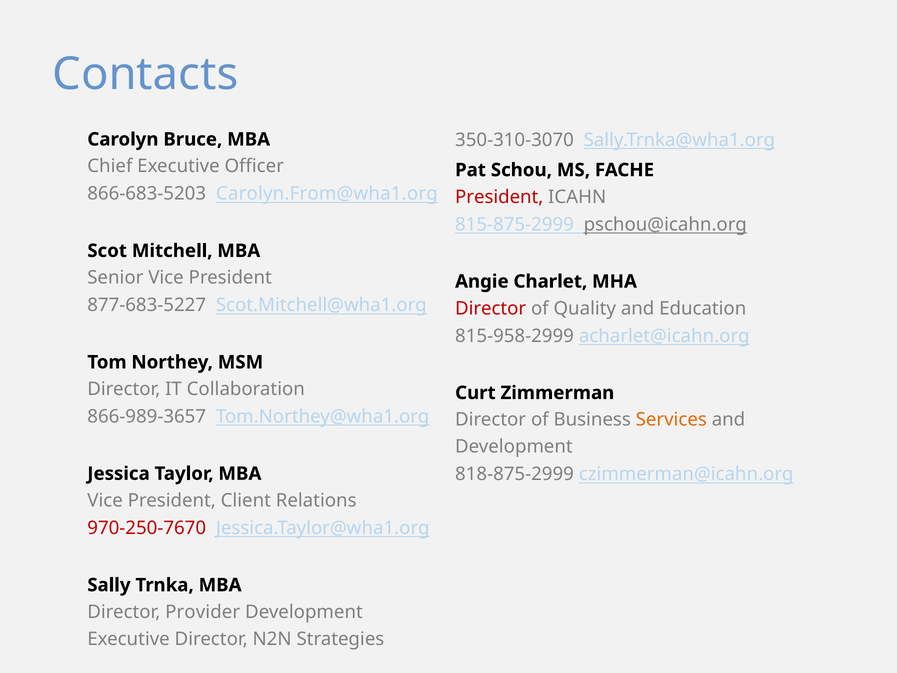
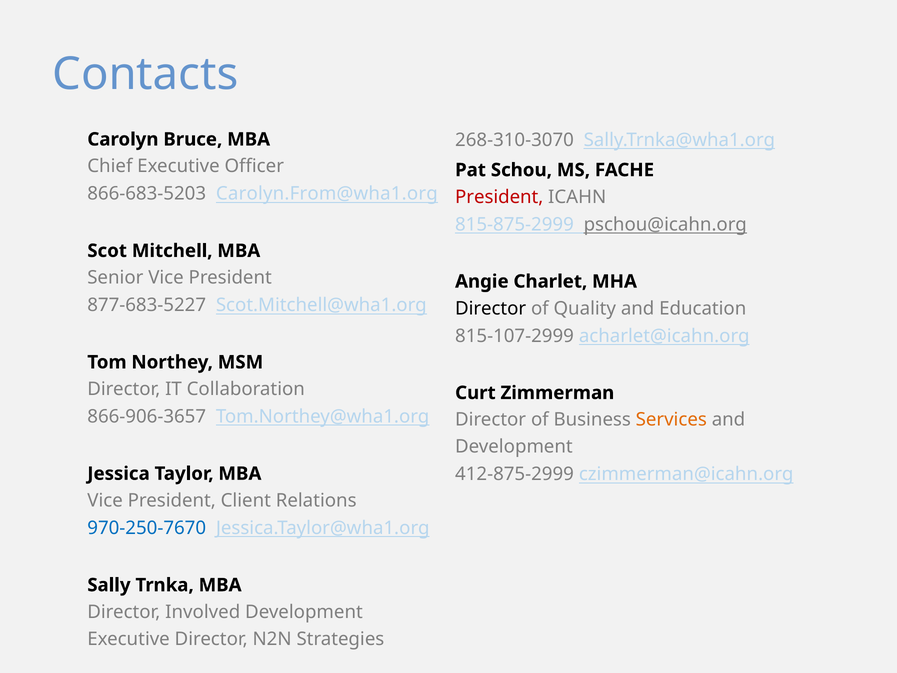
350-310-3070: 350-310-3070 -> 268-310-3070 (514, 140)
Director colour: red -> black (491, 308)
815-958-2999: 815-958-2999 -> 815-107-2999 (514, 336)
866-989-3657: 866-989-3657 -> 866-906-3657 (147, 417)
818-875-2999: 818-875-2999 -> 412-875-2999 (514, 474)
970-250-7670 colour: red -> blue (147, 528)
Provider: Provider -> Involved (203, 612)
